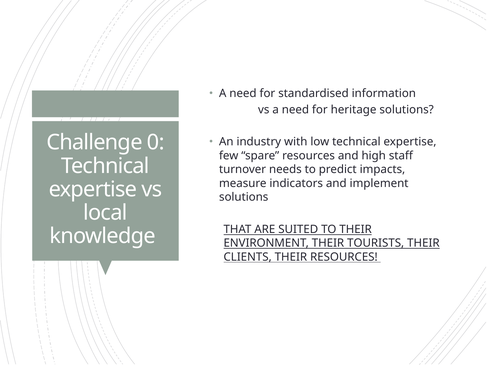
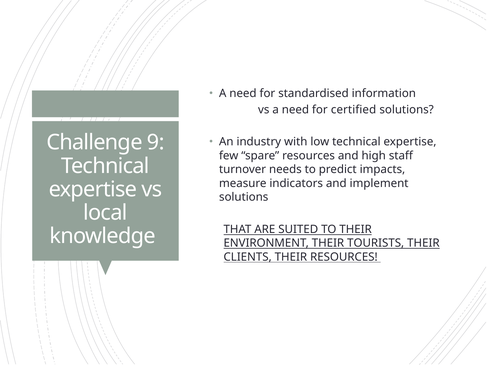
heritage: heritage -> certified (354, 110)
0: 0 -> 9 (156, 143)
